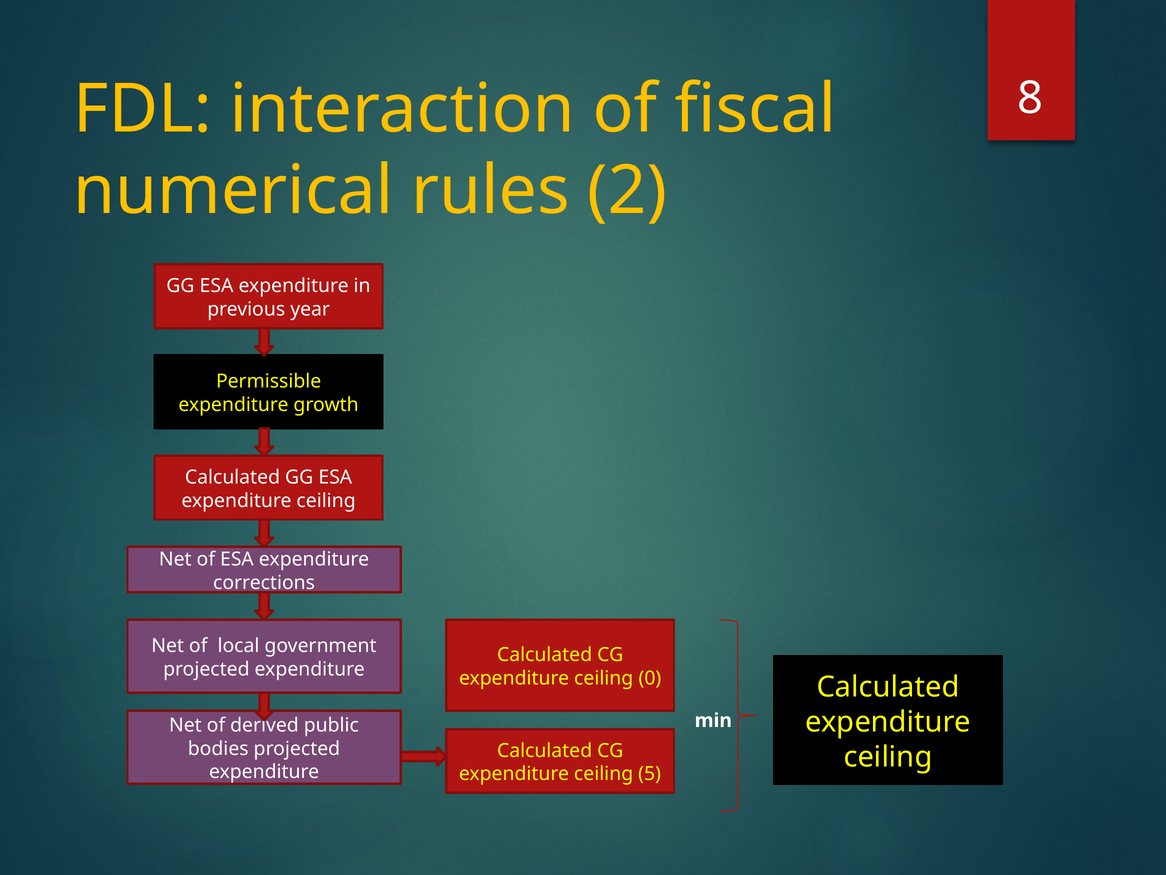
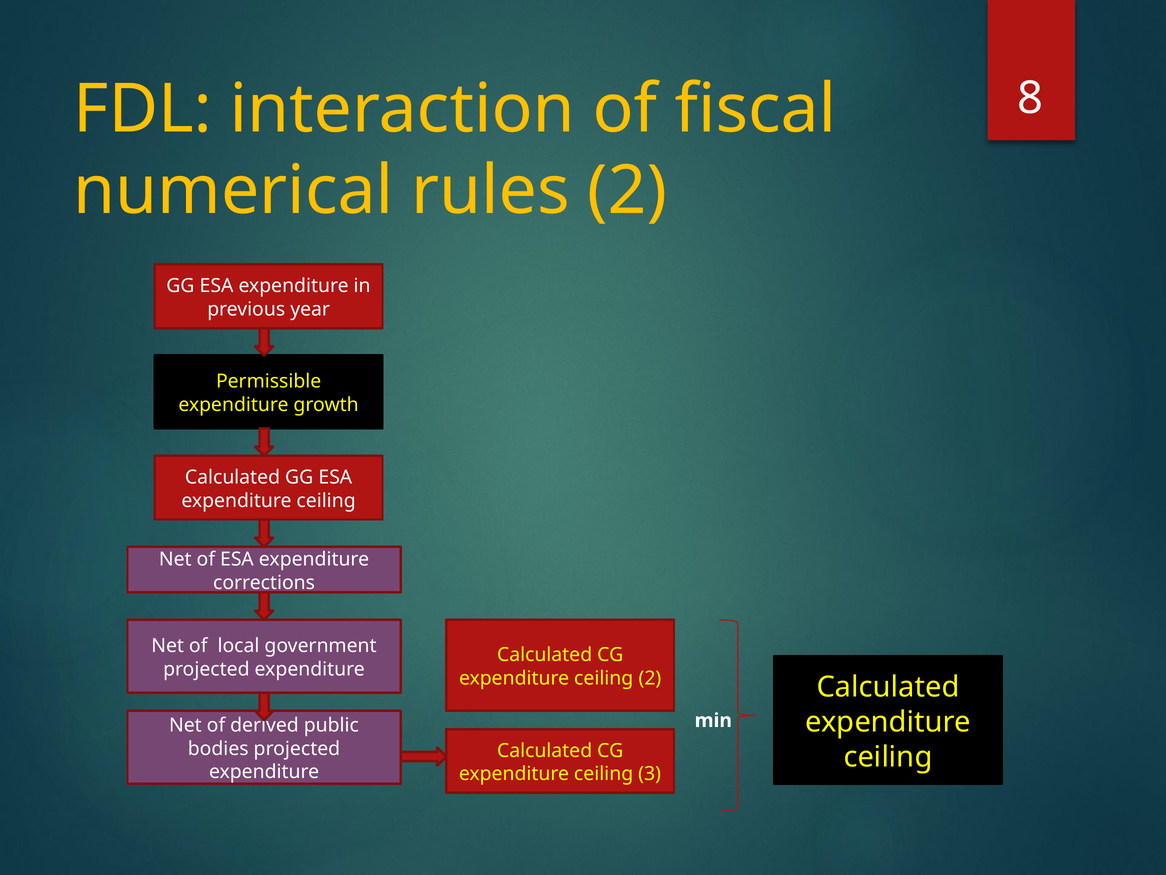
ceiling 0: 0 -> 2 (650, 678)
5: 5 -> 3 (650, 774)
